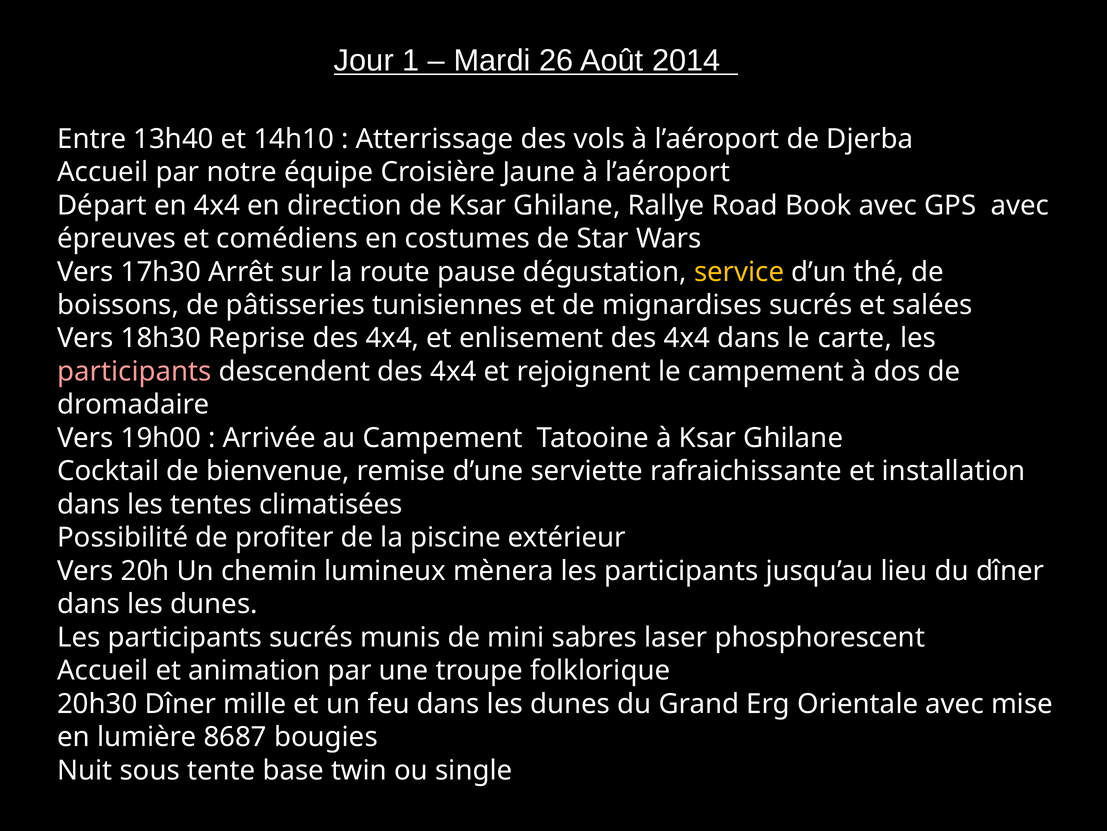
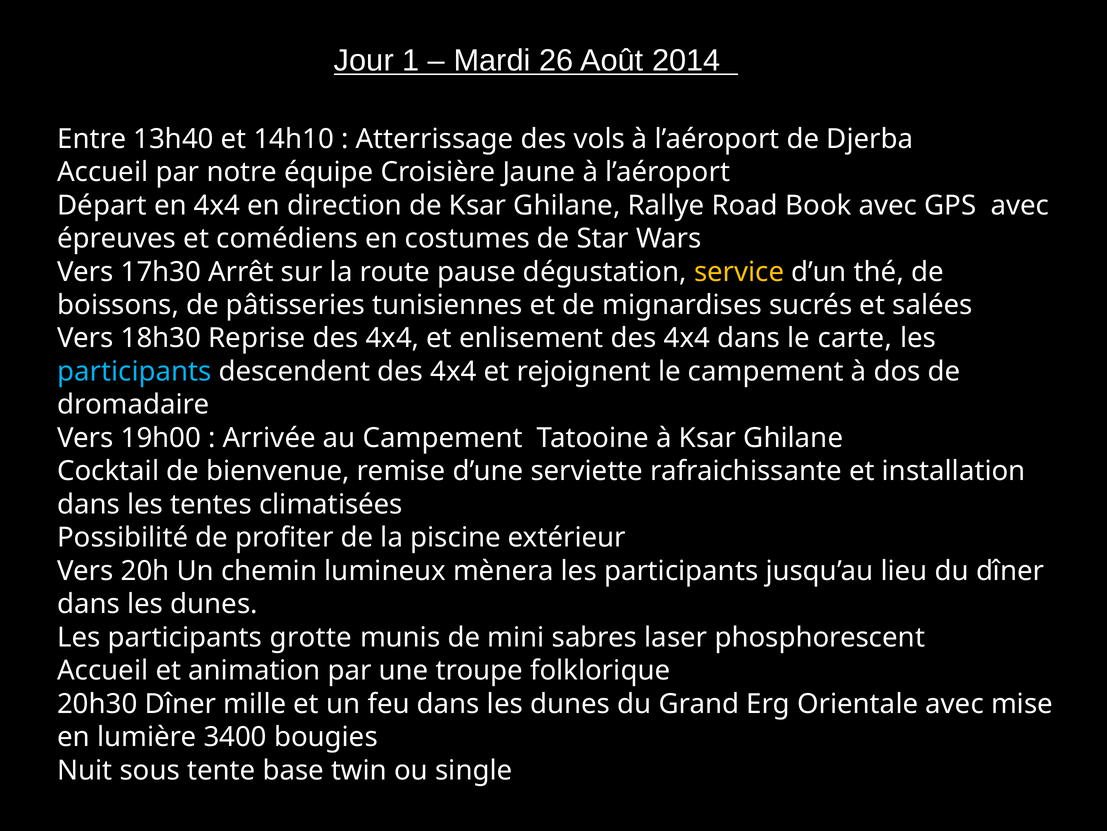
participants colour: pink -> light blue (134, 371)
participants sucrés: sucrés -> grotte (311, 637)
8687: 8687 -> 3400 (235, 737)
